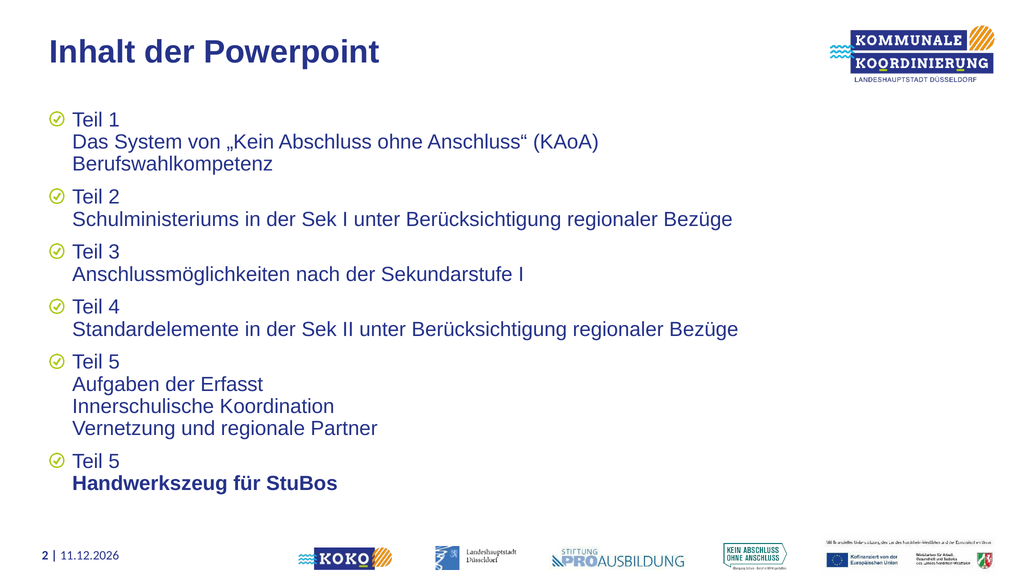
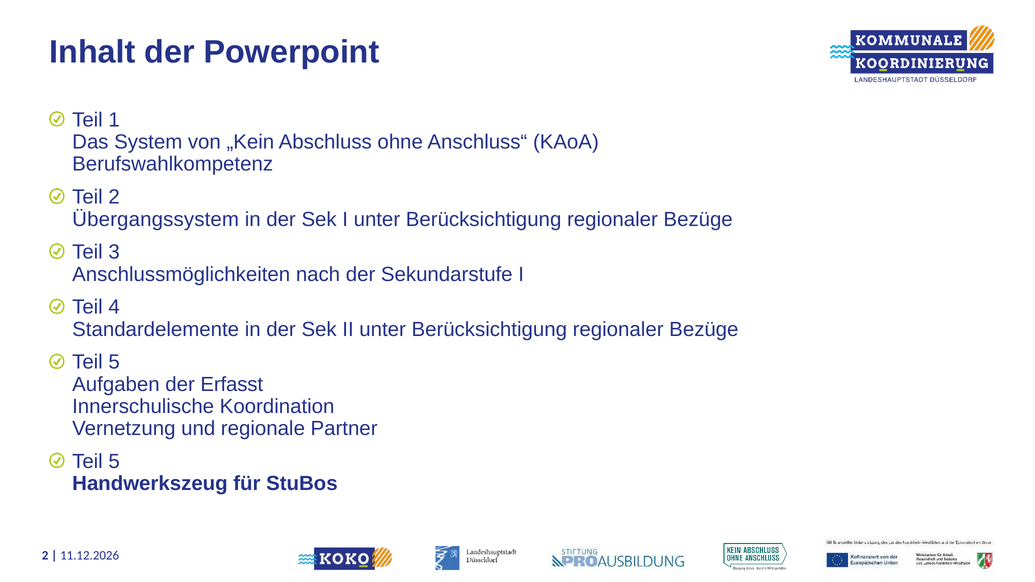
Schulministeriums: Schulministeriums -> Übergangssystem (156, 219)
